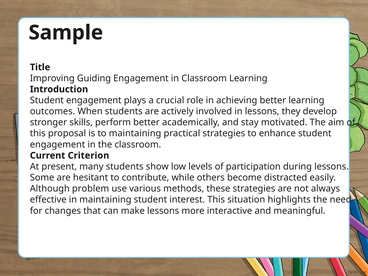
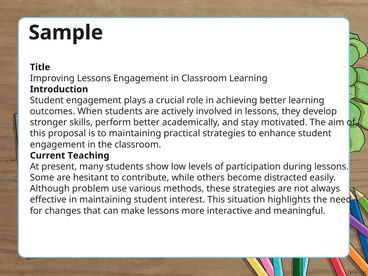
Improving Guiding: Guiding -> Lessons (94, 78)
Criterion: Criterion -> Teaching (89, 156)
